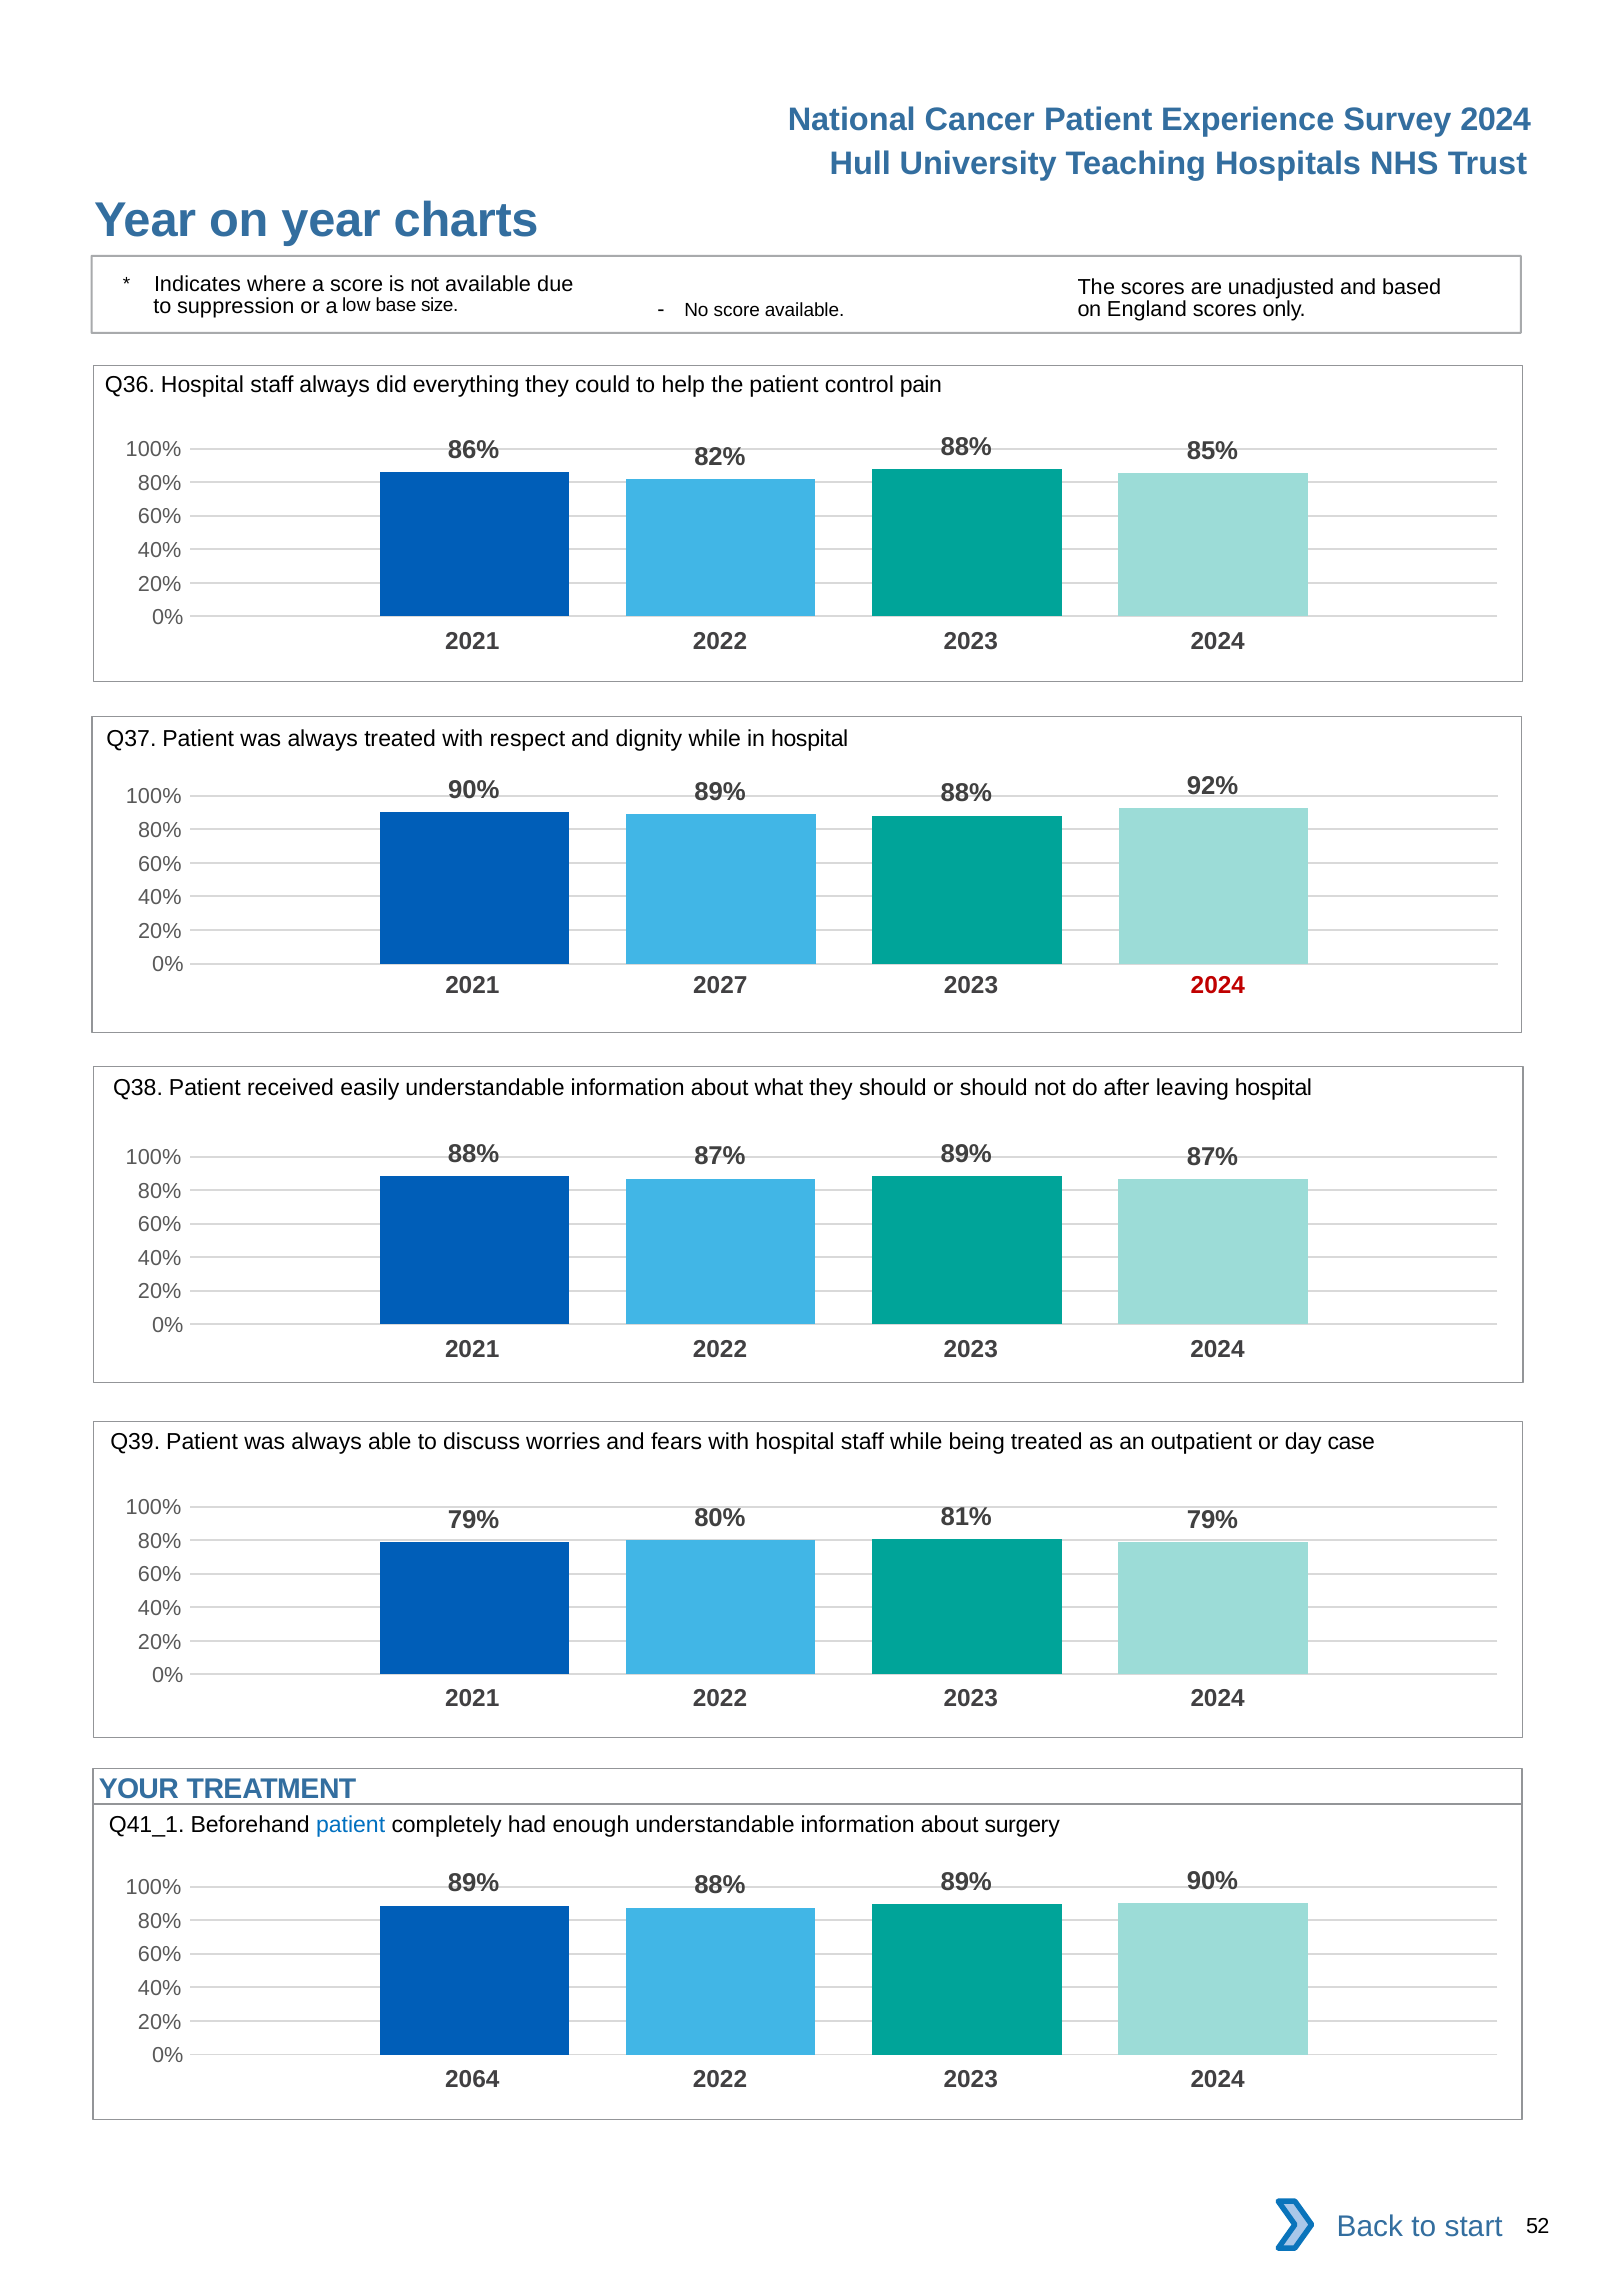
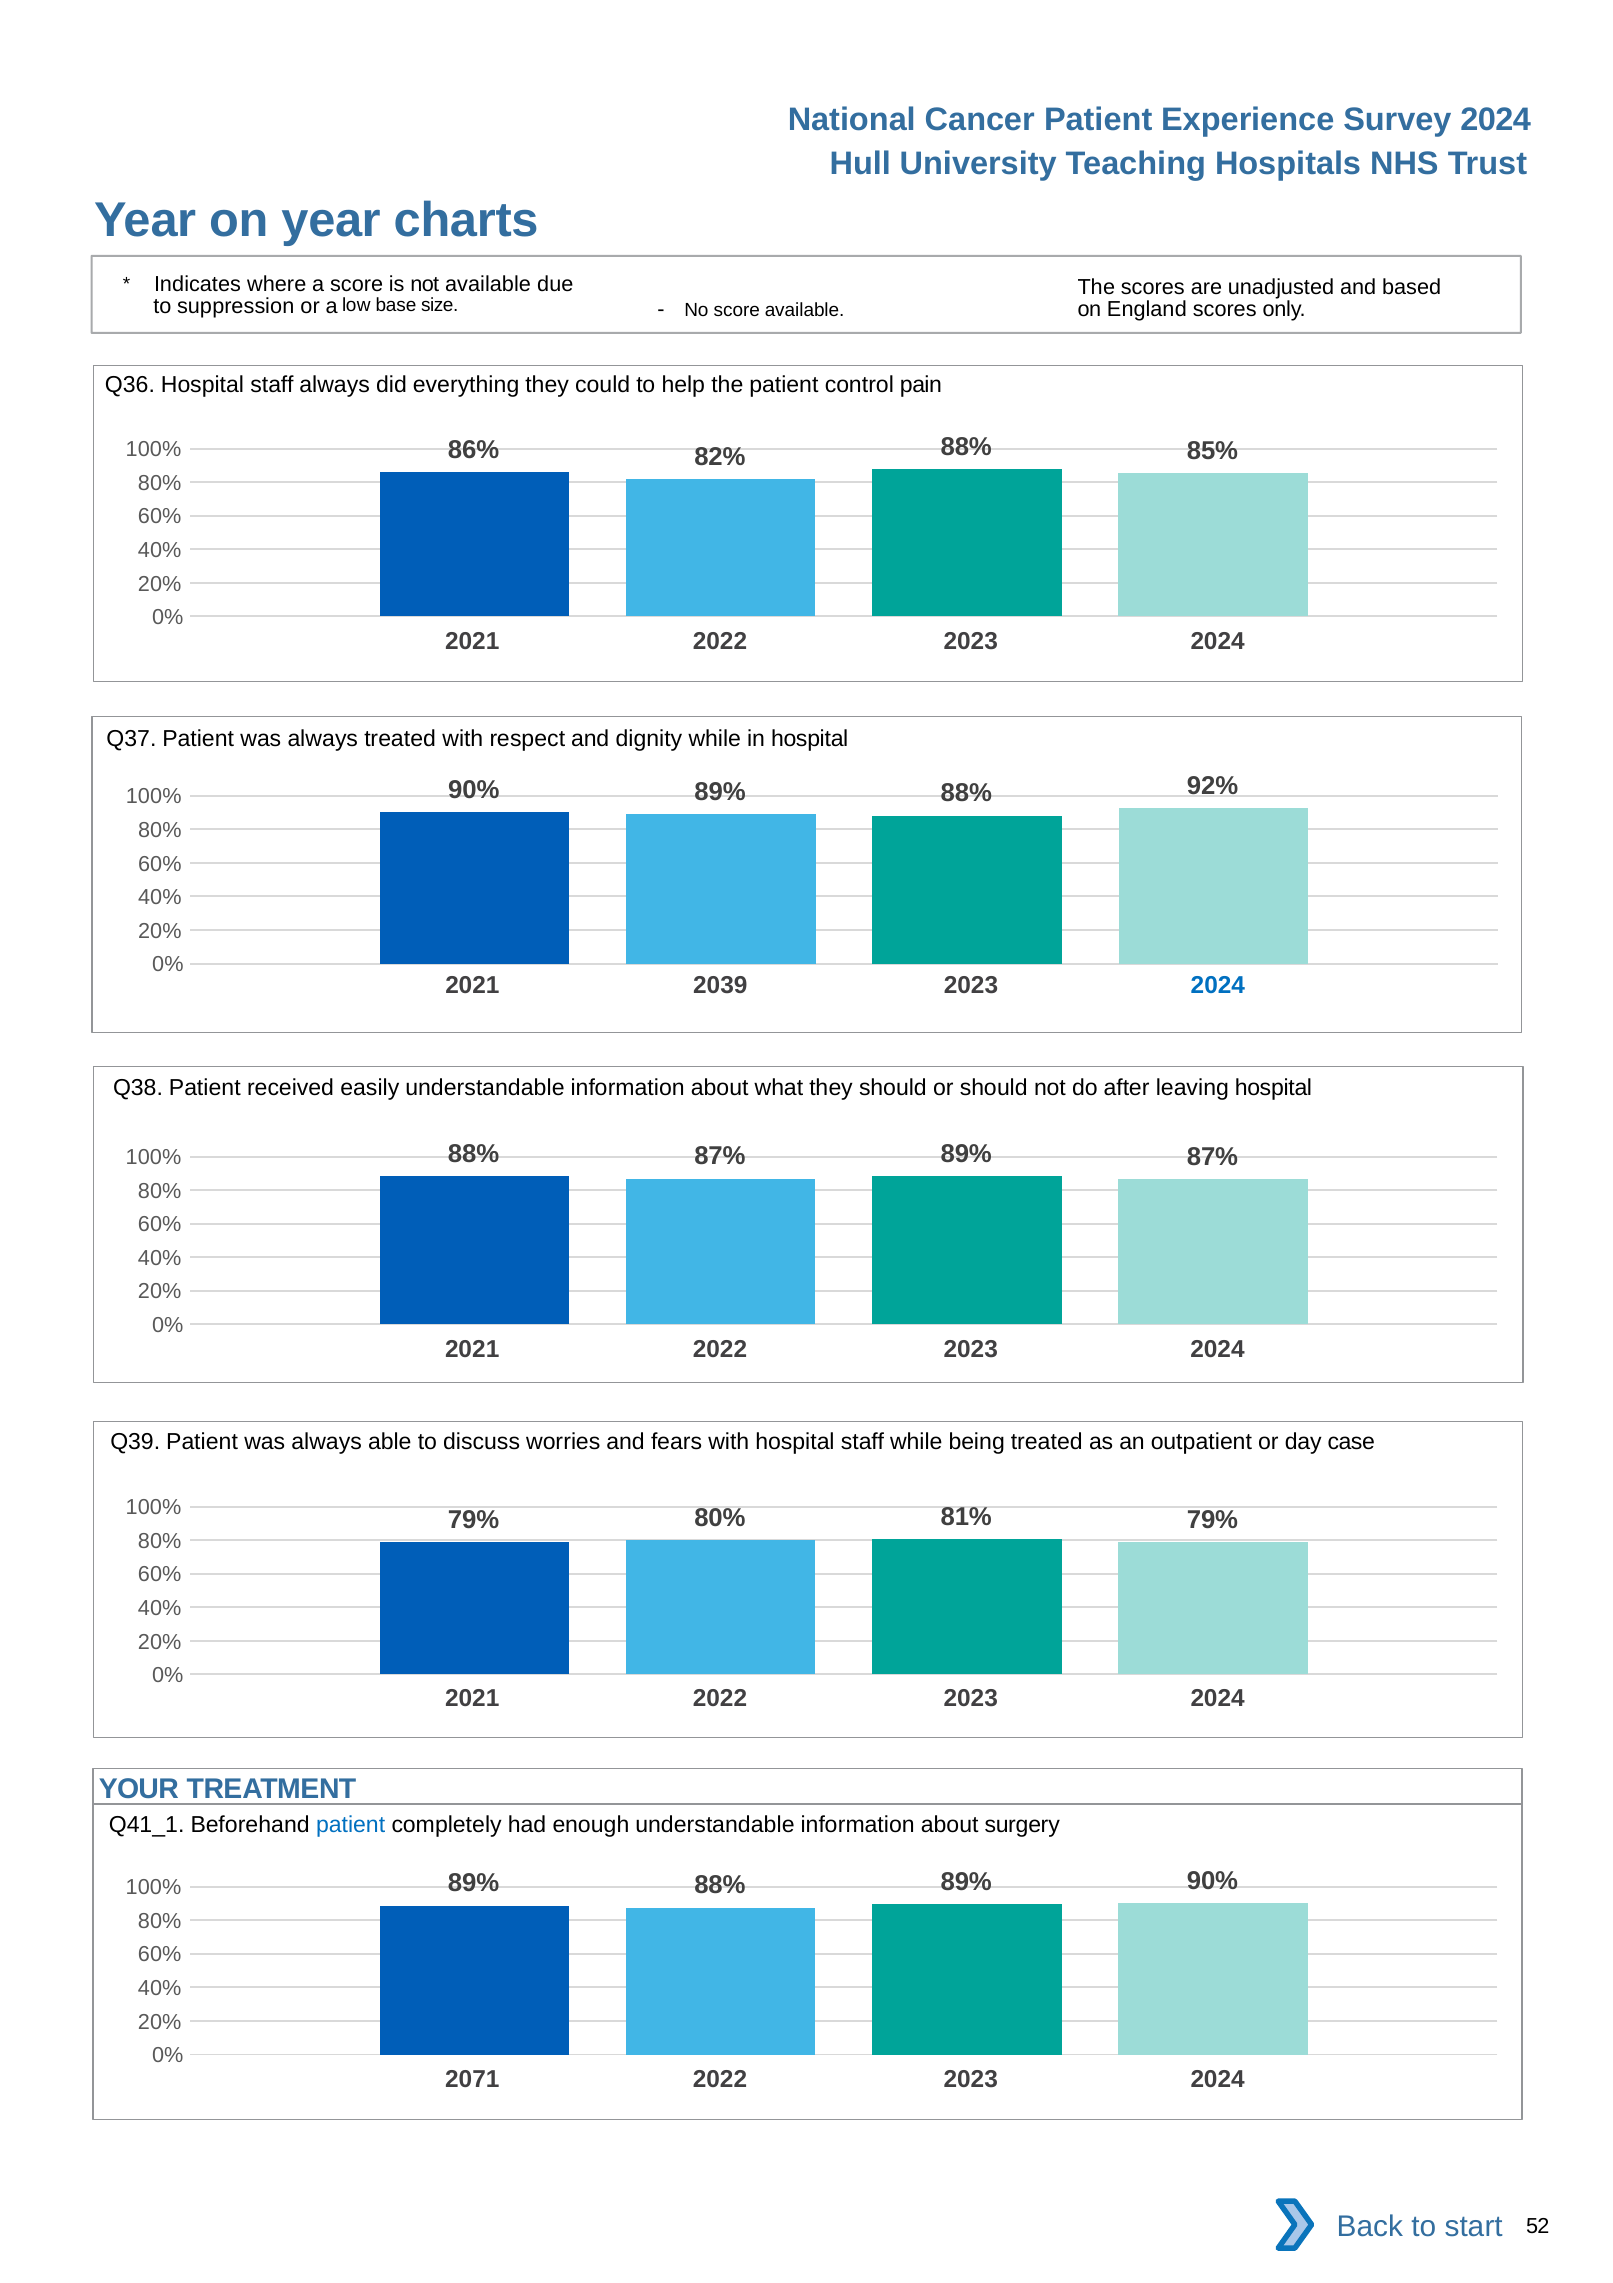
2027: 2027 -> 2039 (720, 985)
2024 colour: red -> blue (1218, 985)
2064: 2064 -> 2071 (472, 2079)
